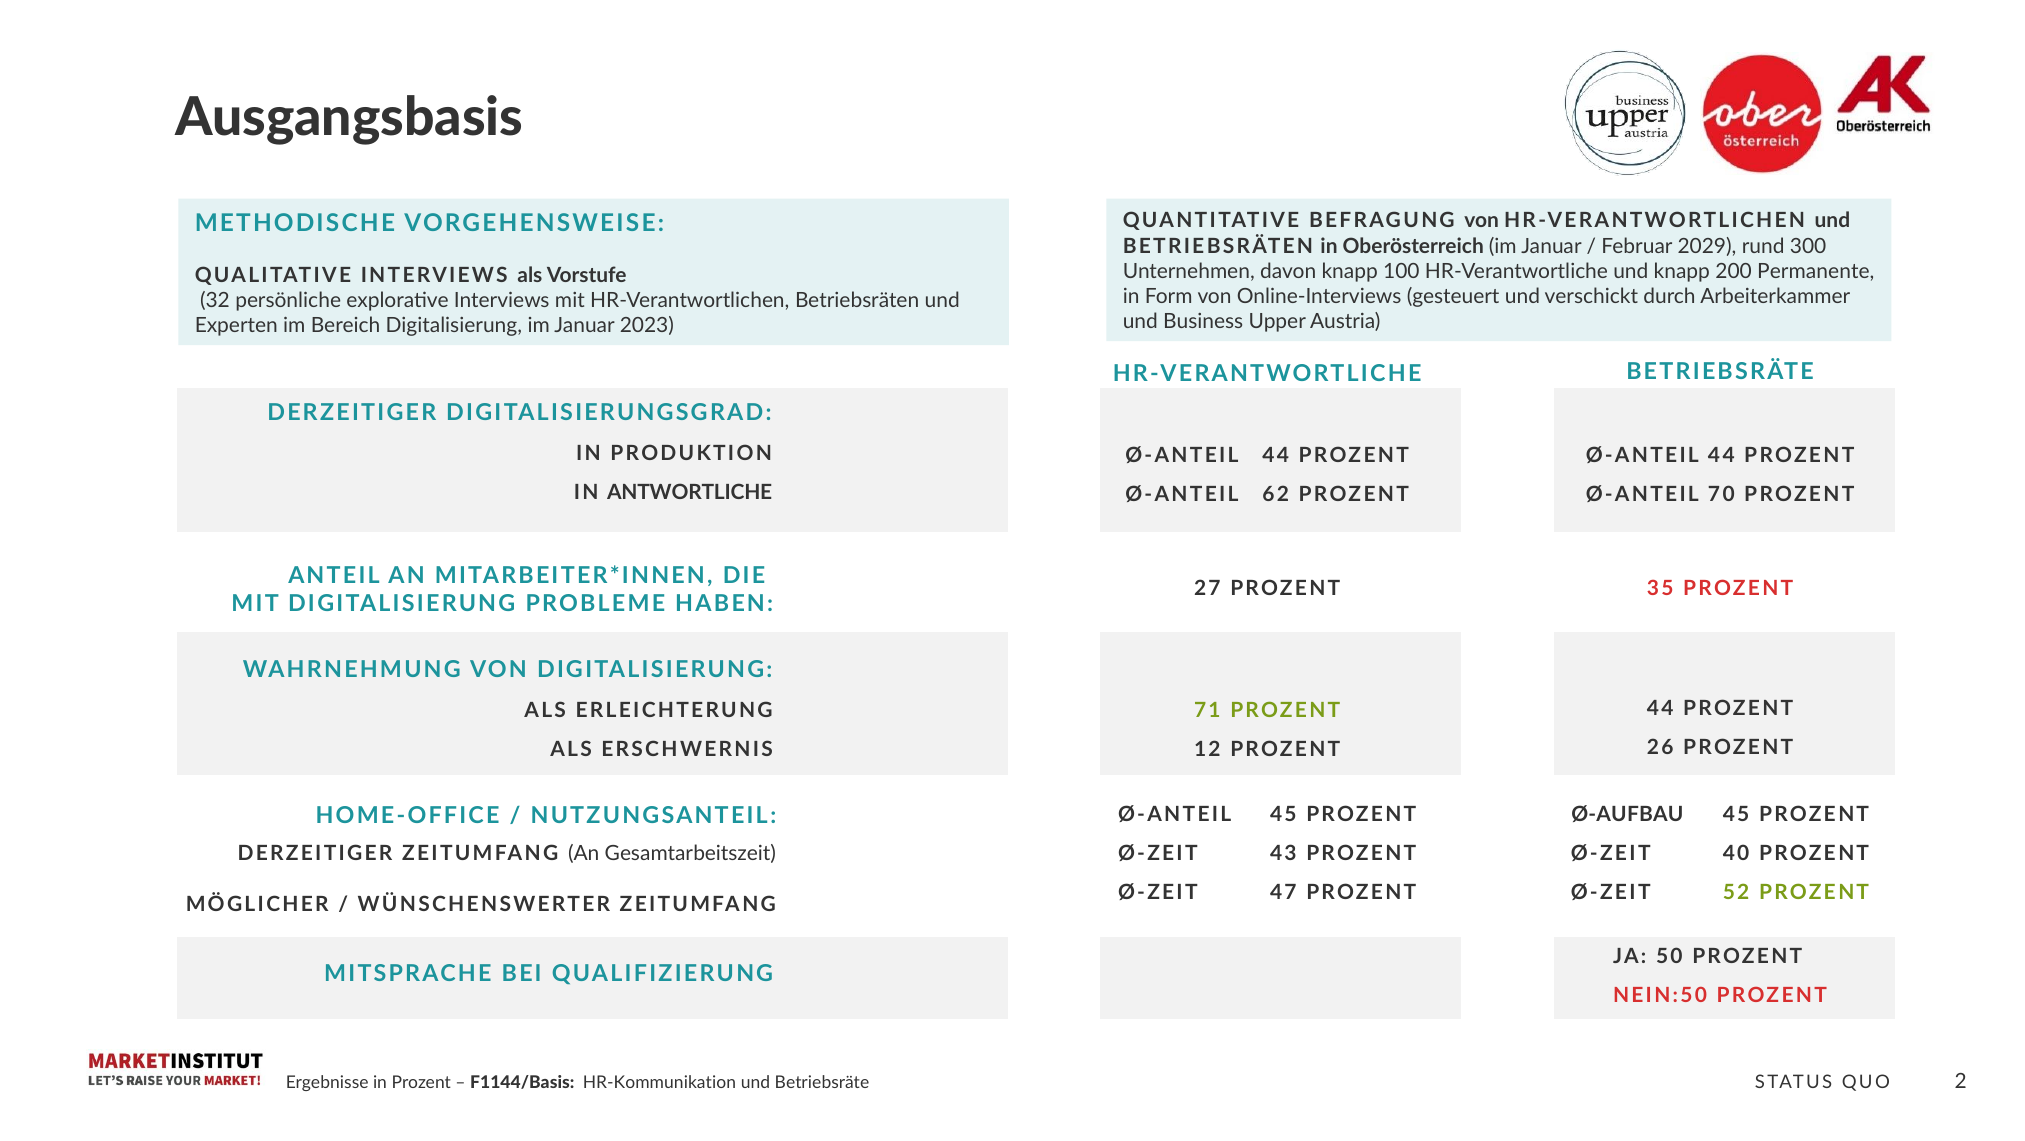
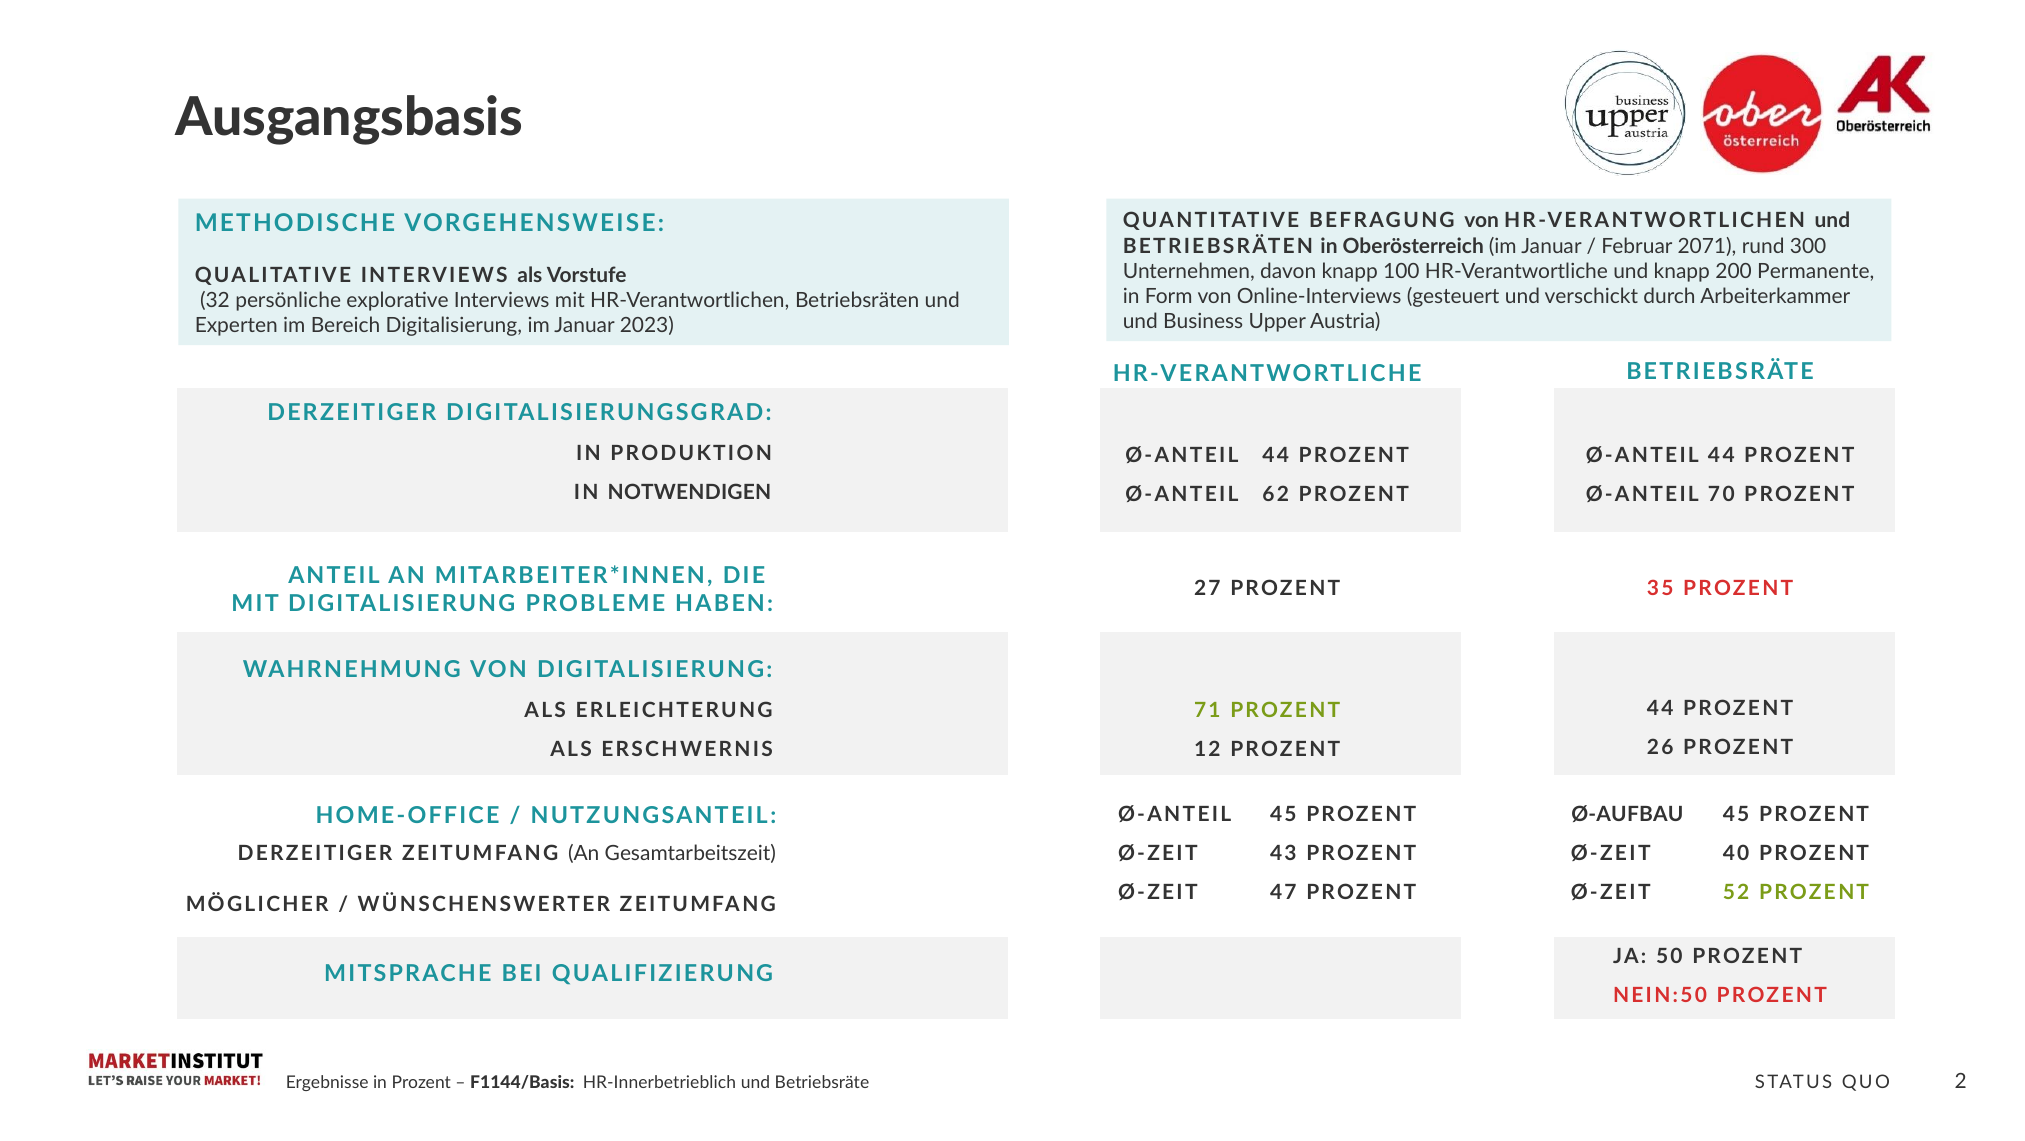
2029: 2029 -> 2071 (1707, 246)
ANTWORTLICHE: ANTWORTLICHE -> NOTWENDIGEN (689, 493)
HR-Kommunikation: HR-Kommunikation -> HR-Innerbetrieblich (659, 1083)
